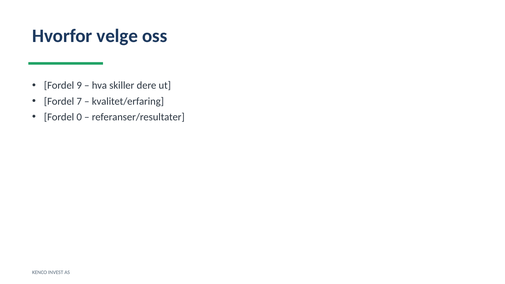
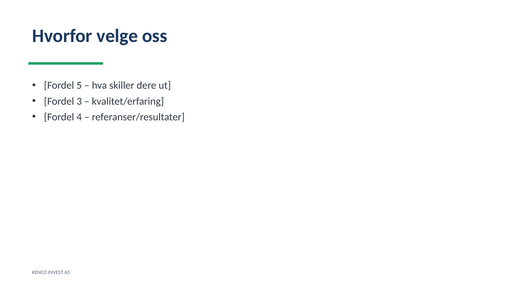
9: 9 -> 5 (79, 86)
7: 7 -> 3 (79, 101)
0: 0 -> 4 (79, 117)
